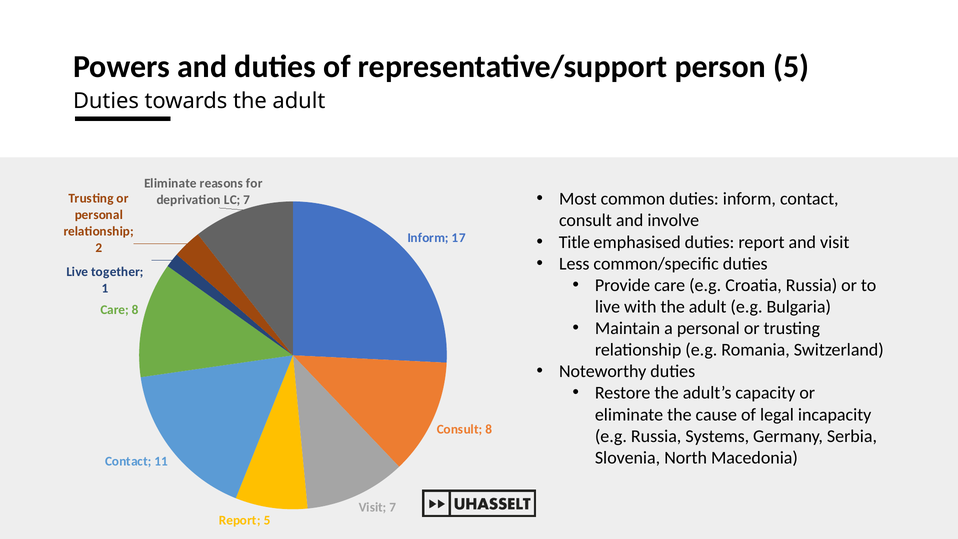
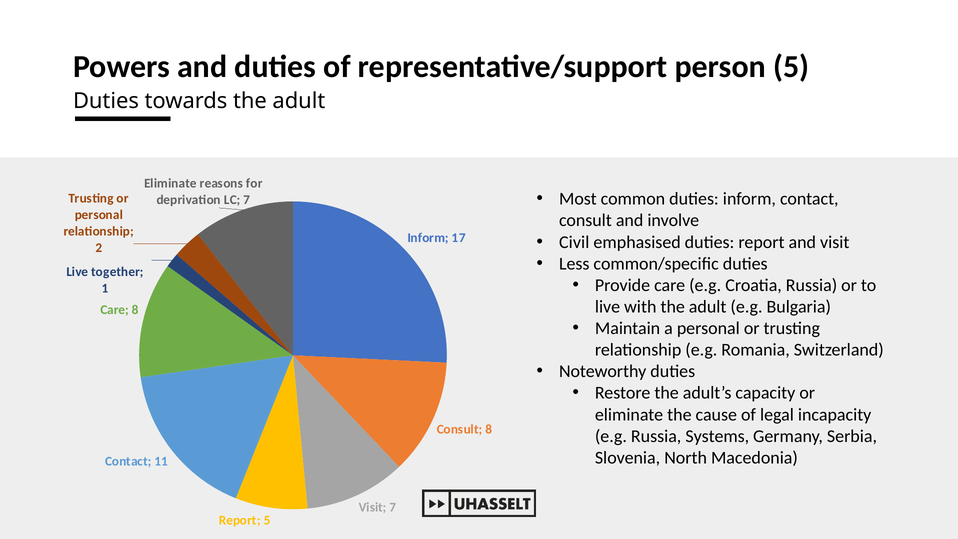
Title: Title -> Civil (574, 242)
